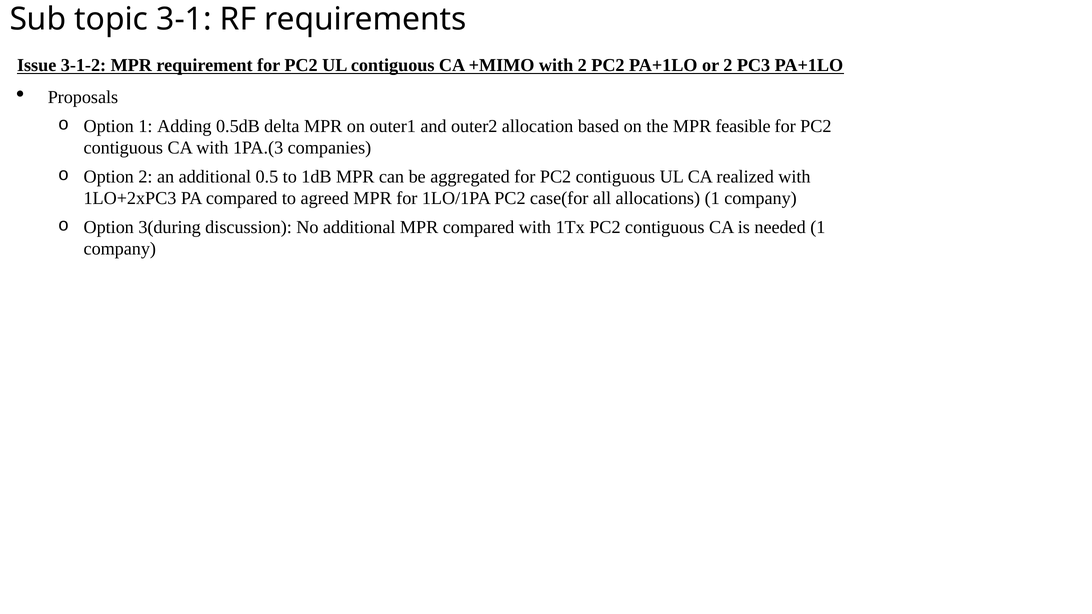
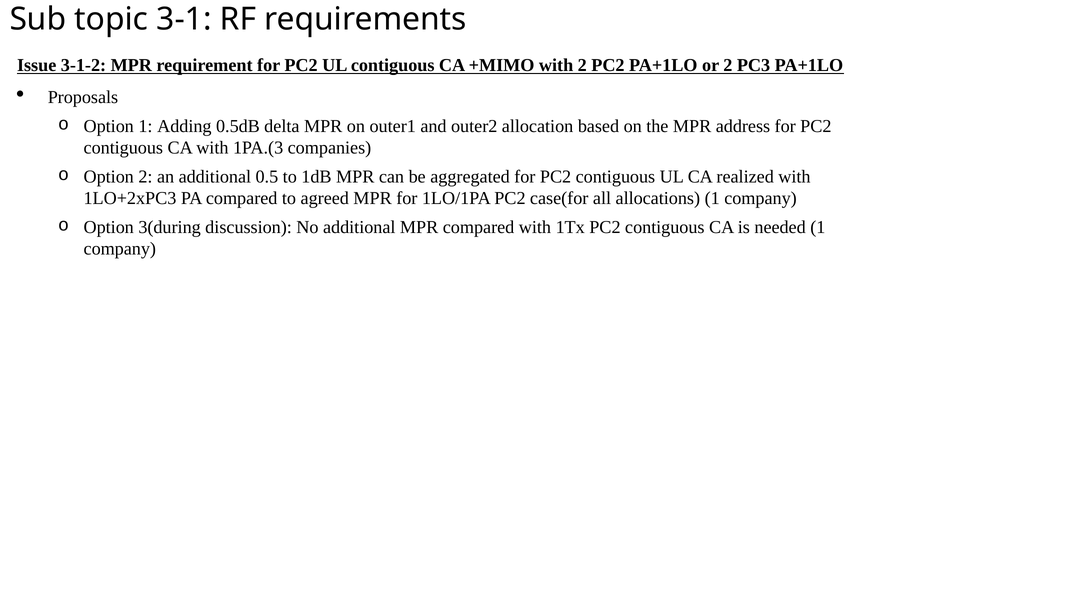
feasible: feasible -> address (743, 126)
